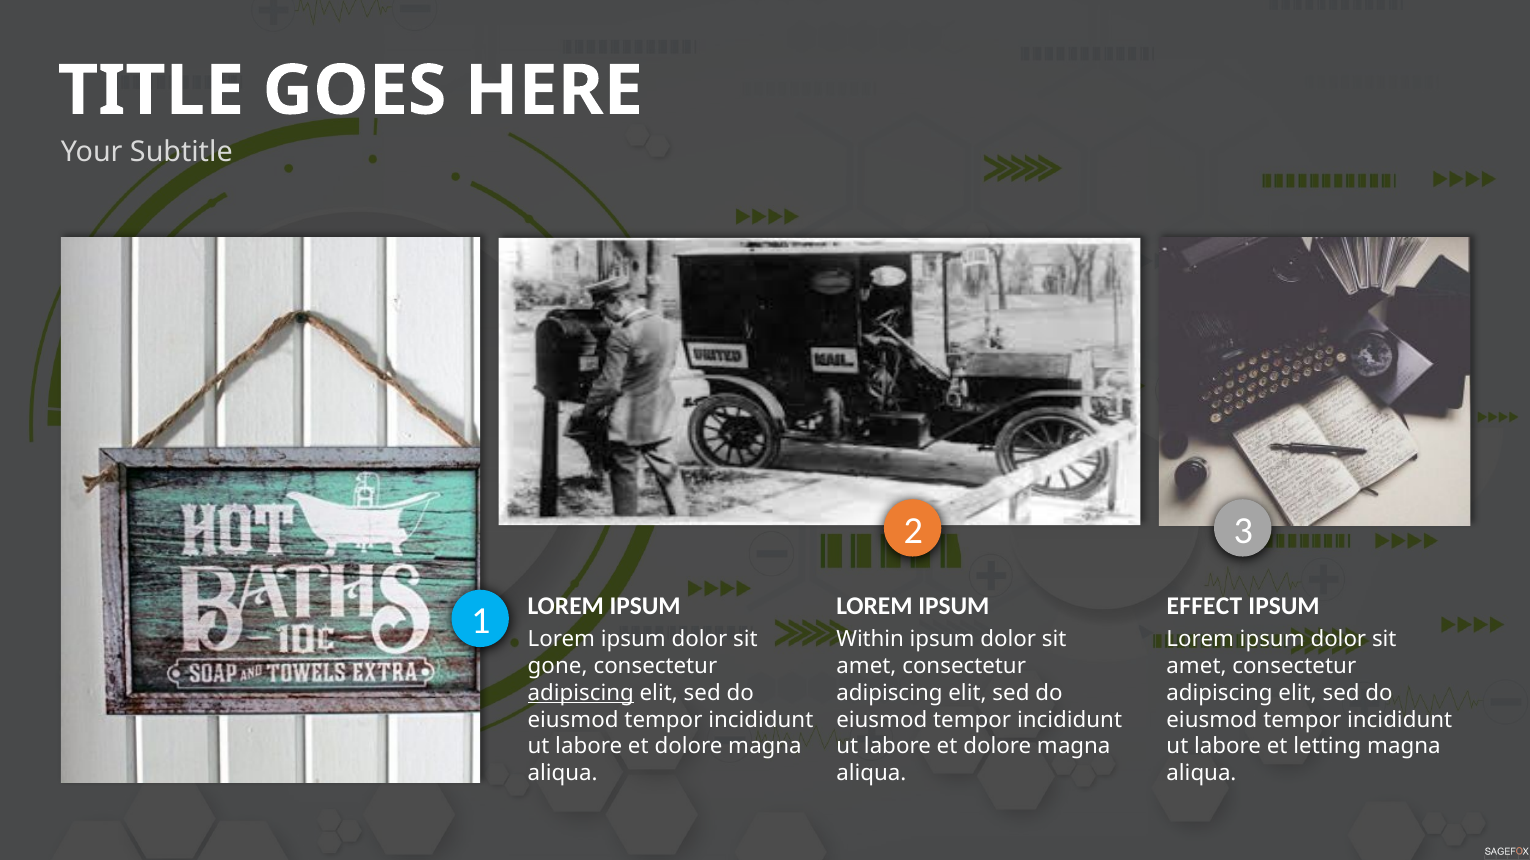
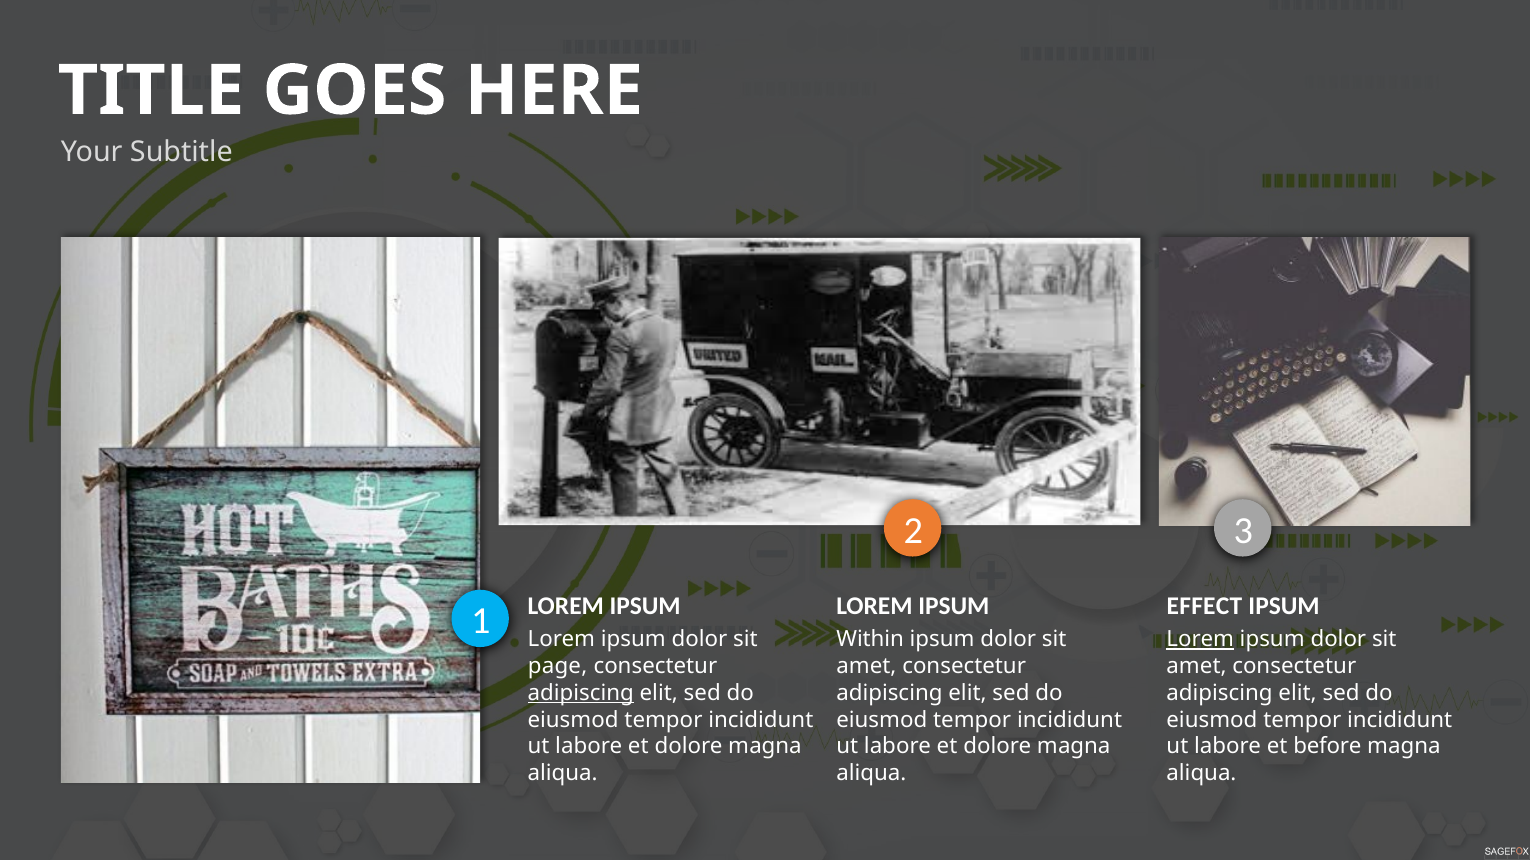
Lorem underline: none -> present (1200, 640)
gone: gone -> page (558, 667)
letting: letting -> before (1327, 747)
